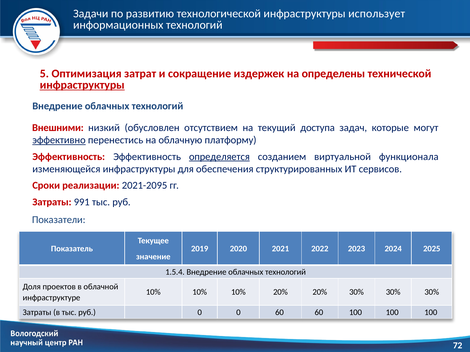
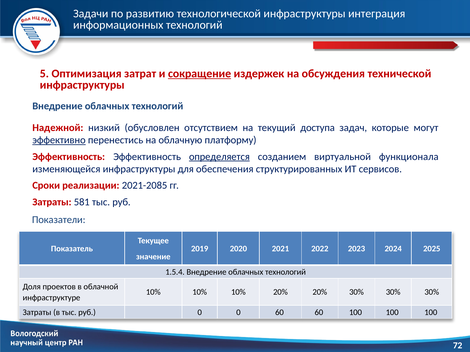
использует: использует -> интеграция (377, 14)
сокращение underline: none -> present (200, 74)
определены: определены -> обсуждения (333, 74)
инфраструктуры underline: present -> none (82, 85)
Внешними: Внешними -> Надежной (58, 128)
2021-2095: 2021-2095 -> 2021-2085 (145, 186)
991: 991 -> 581 (82, 202)
